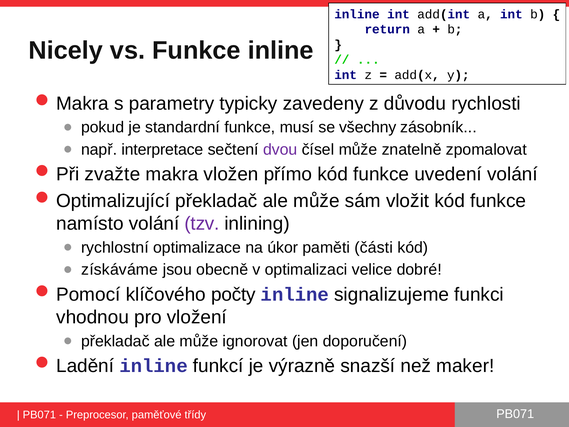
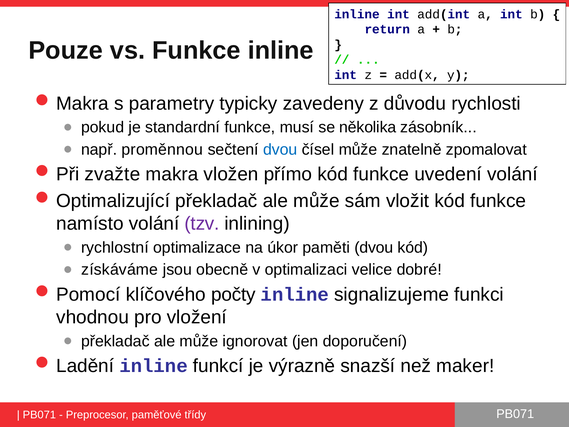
Nicely: Nicely -> Pouze (66, 50)
všechny: všechny -> několika (368, 127)
interpretace: interpretace -> proměnnou (162, 149)
dvou colour: purple -> blue (280, 149)
paměti části: části -> dvou (374, 247)
